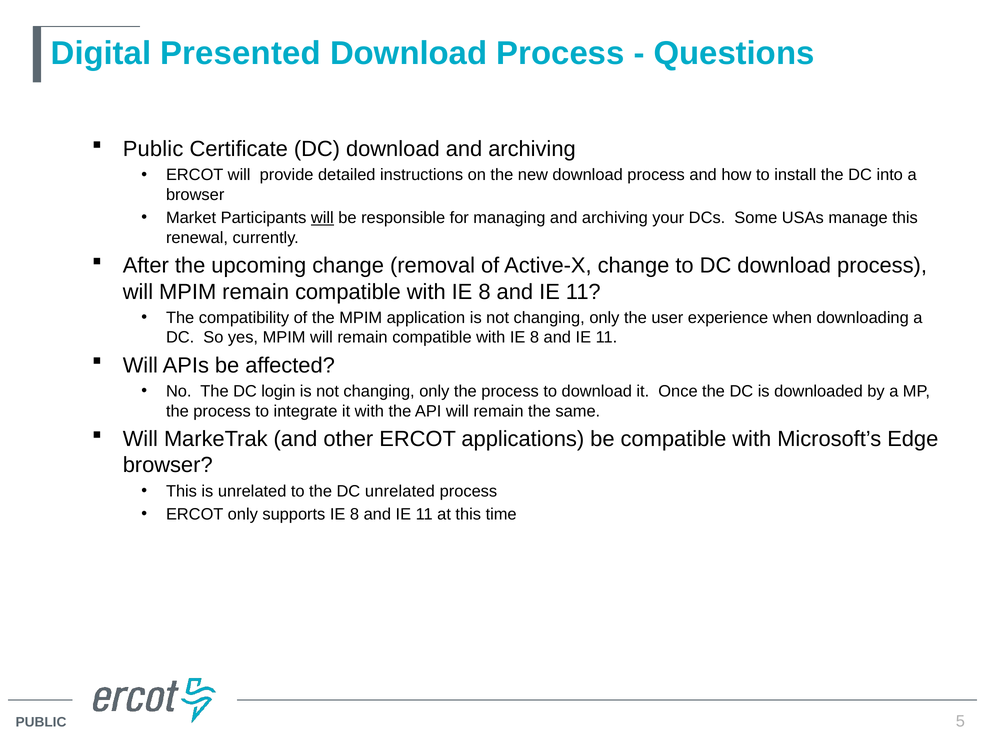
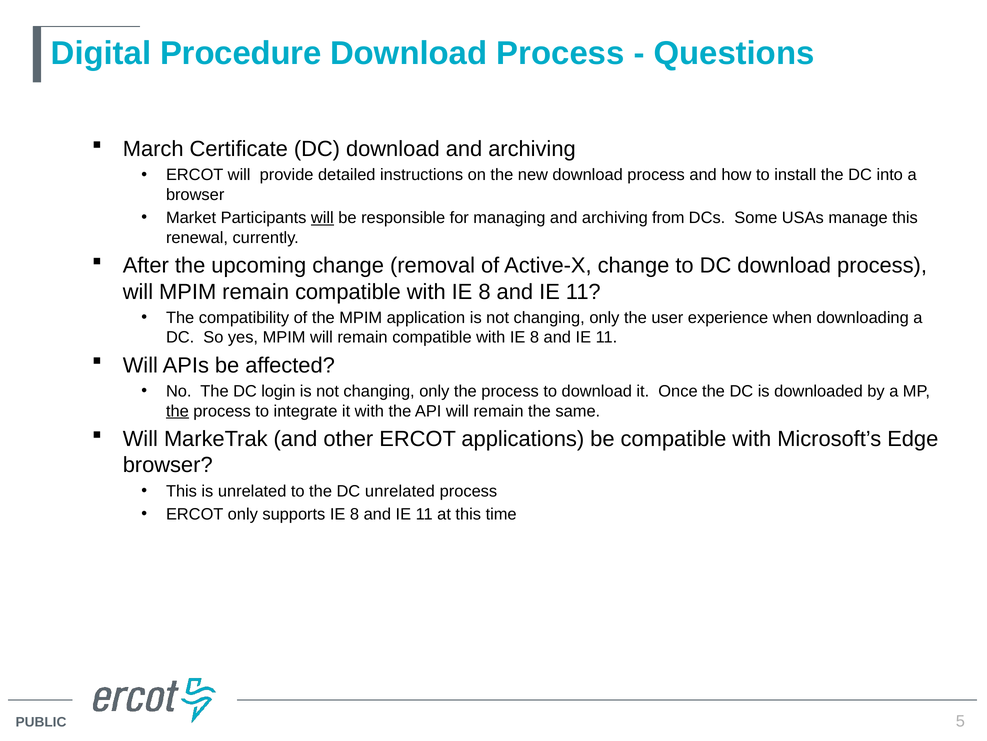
Presented: Presented -> Procedure (241, 53)
Public: Public -> March (153, 149)
your: your -> from (668, 218)
the underline: none -> present (177, 411)
